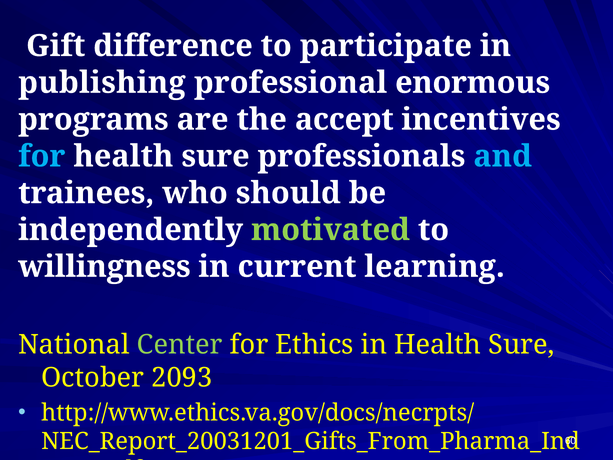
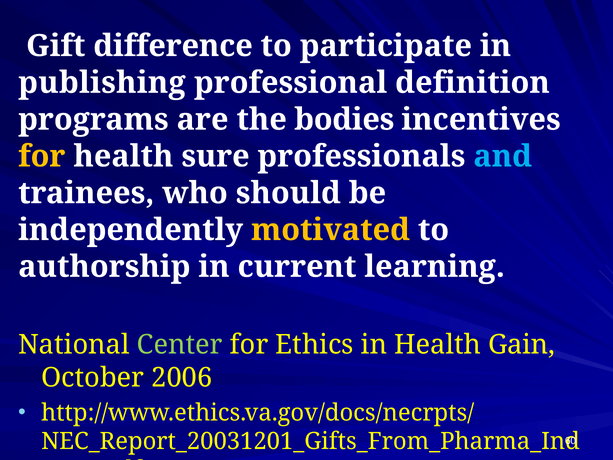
enormous: enormous -> definition (472, 83)
accept: accept -> bodies (344, 119)
for colour: light blue -> yellow (42, 156)
motivated colour: light green -> yellow (331, 230)
willingness: willingness -> authorship (104, 267)
in Health Sure: Sure -> Gain (521, 345)
2093: 2093 -> 2006 (182, 377)
